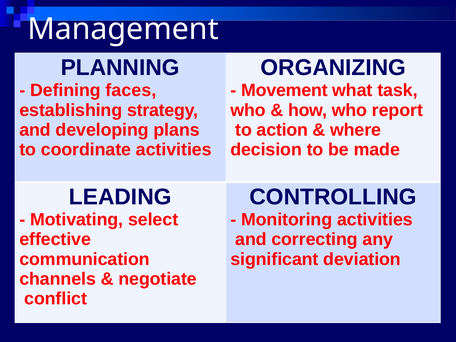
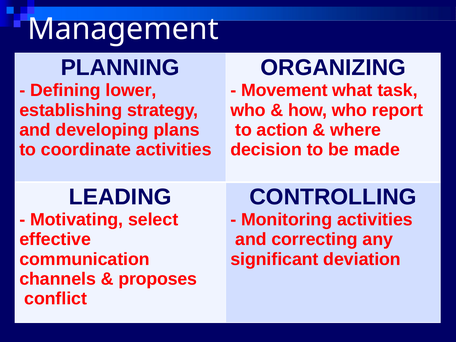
faces: faces -> lower (131, 90)
negotiate: negotiate -> proposes (158, 279)
